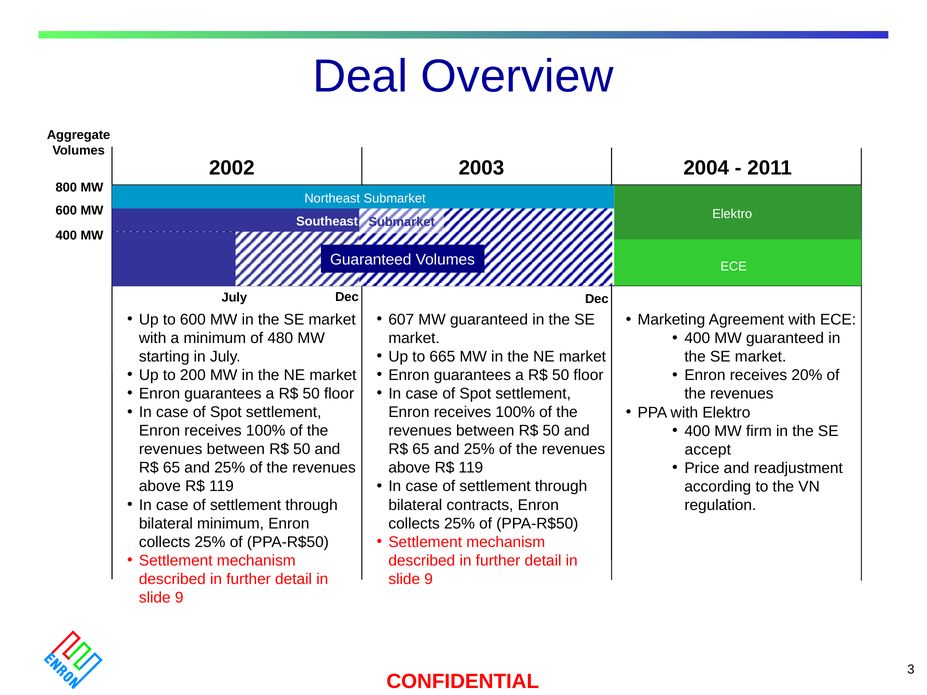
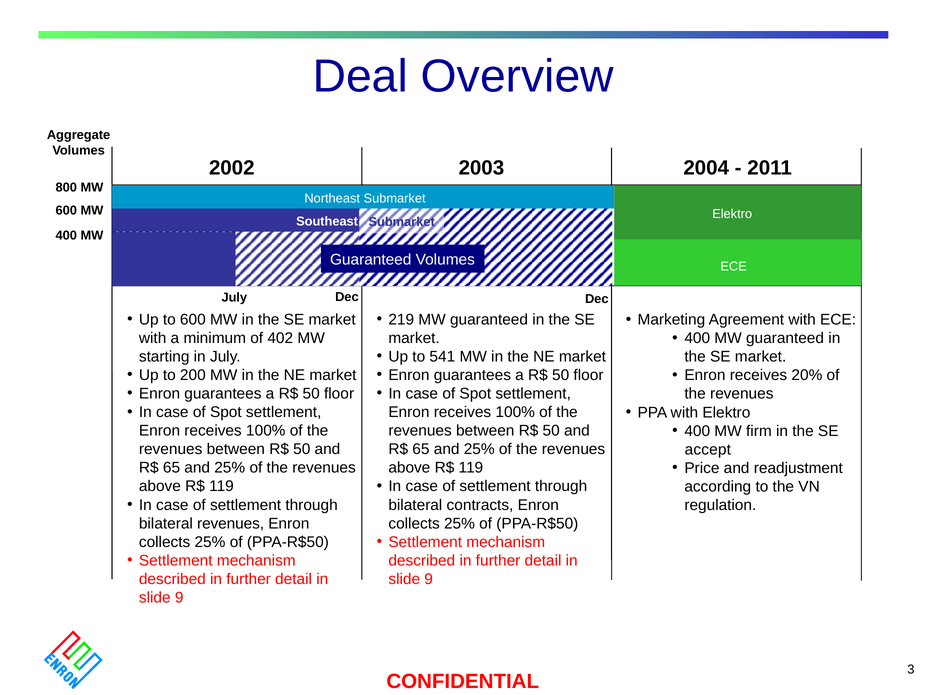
607: 607 -> 219 (401, 320)
480: 480 -> 402 (280, 338)
665: 665 -> 541 (442, 357)
bilateral minimum: minimum -> revenues (231, 524)
